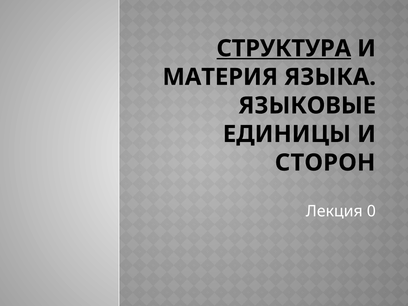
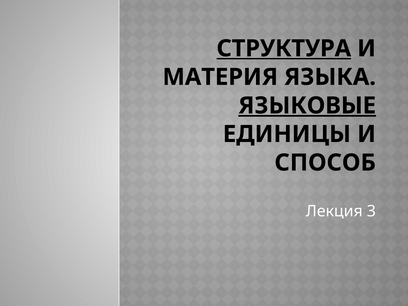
ЯЗЫКОВЫЕ underline: none -> present (307, 106)
СТОРОН: СТОРОН -> СПОСОБ (325, 163)
0: 0 -> 3 (371, 211)
